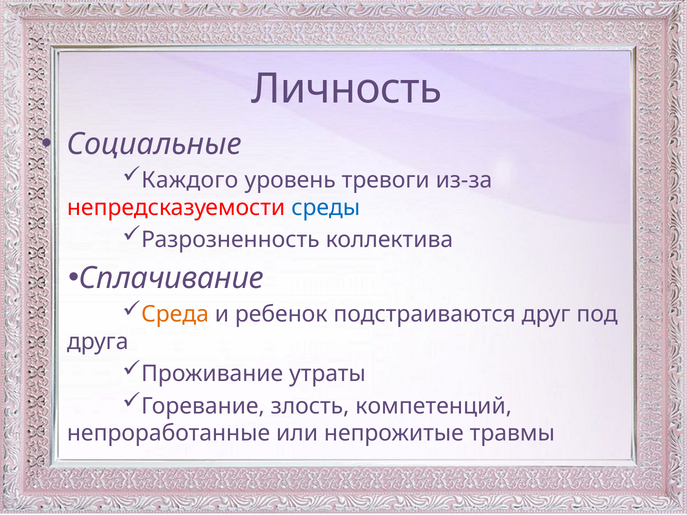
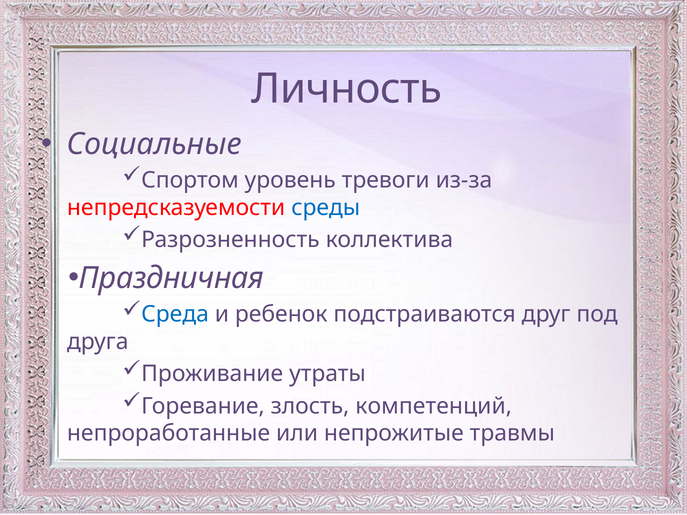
Каждого: Каждого -> Спортом (190, 180)
Сплачивание: Сплачивание -> Праздничная (171, 278)
Среда colour: orange -> blue (175, 315)
